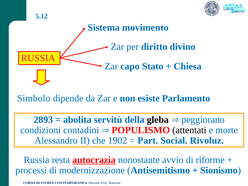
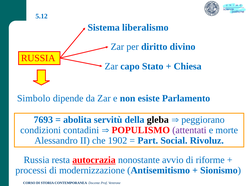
movimento: movimento -> liberalismo (145, 28)
2893: 2893 -> 7693 (43, 120)
attentati colour: black -> purple (189, 130)
